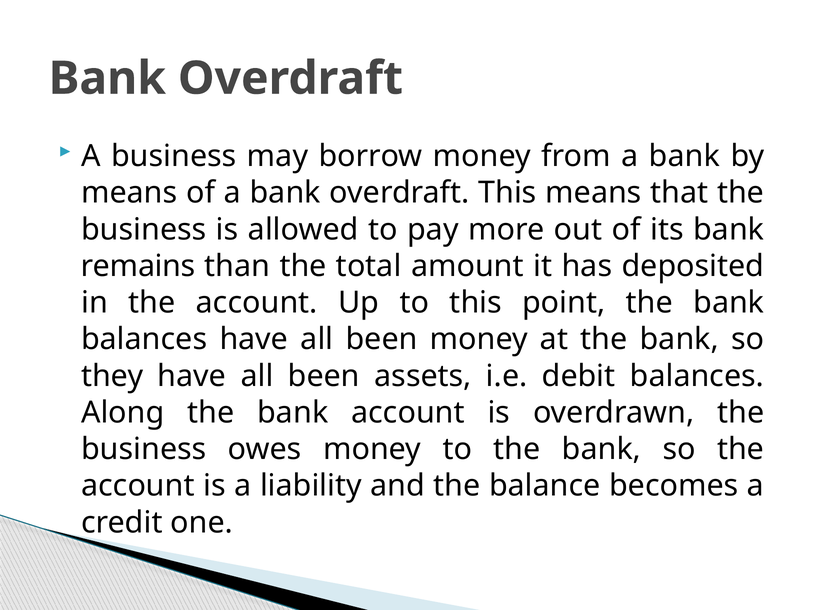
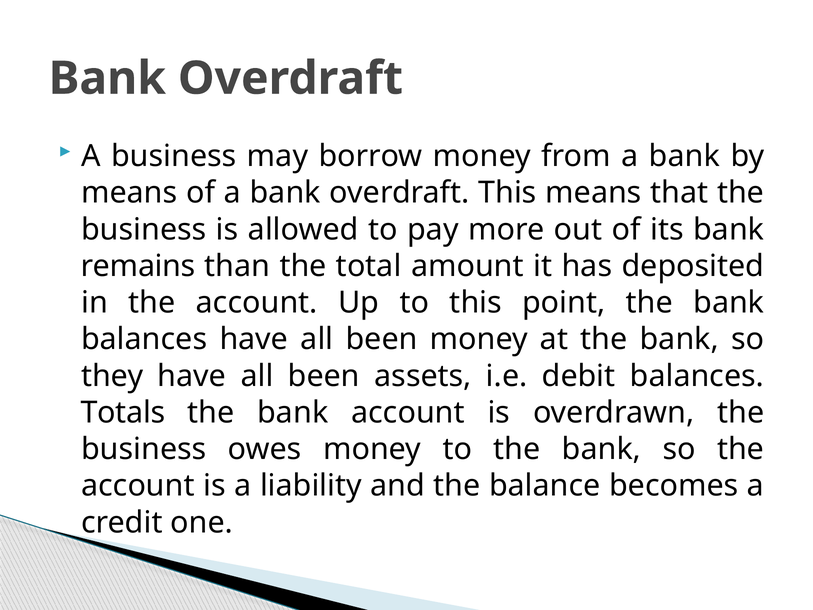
Along: Along -> Totals (123, 412)
